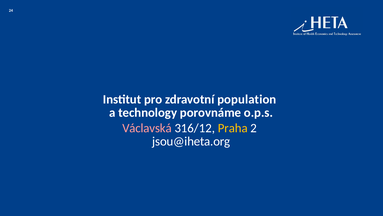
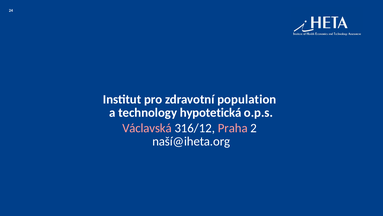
porovnáme: porovnáme -> hypotetická (211, 112)
Praha colour: yellow -> pink (233, 128)
jsou@iheta.org: jsou@iheta.org -> naší@iheta.org (191, 141)
